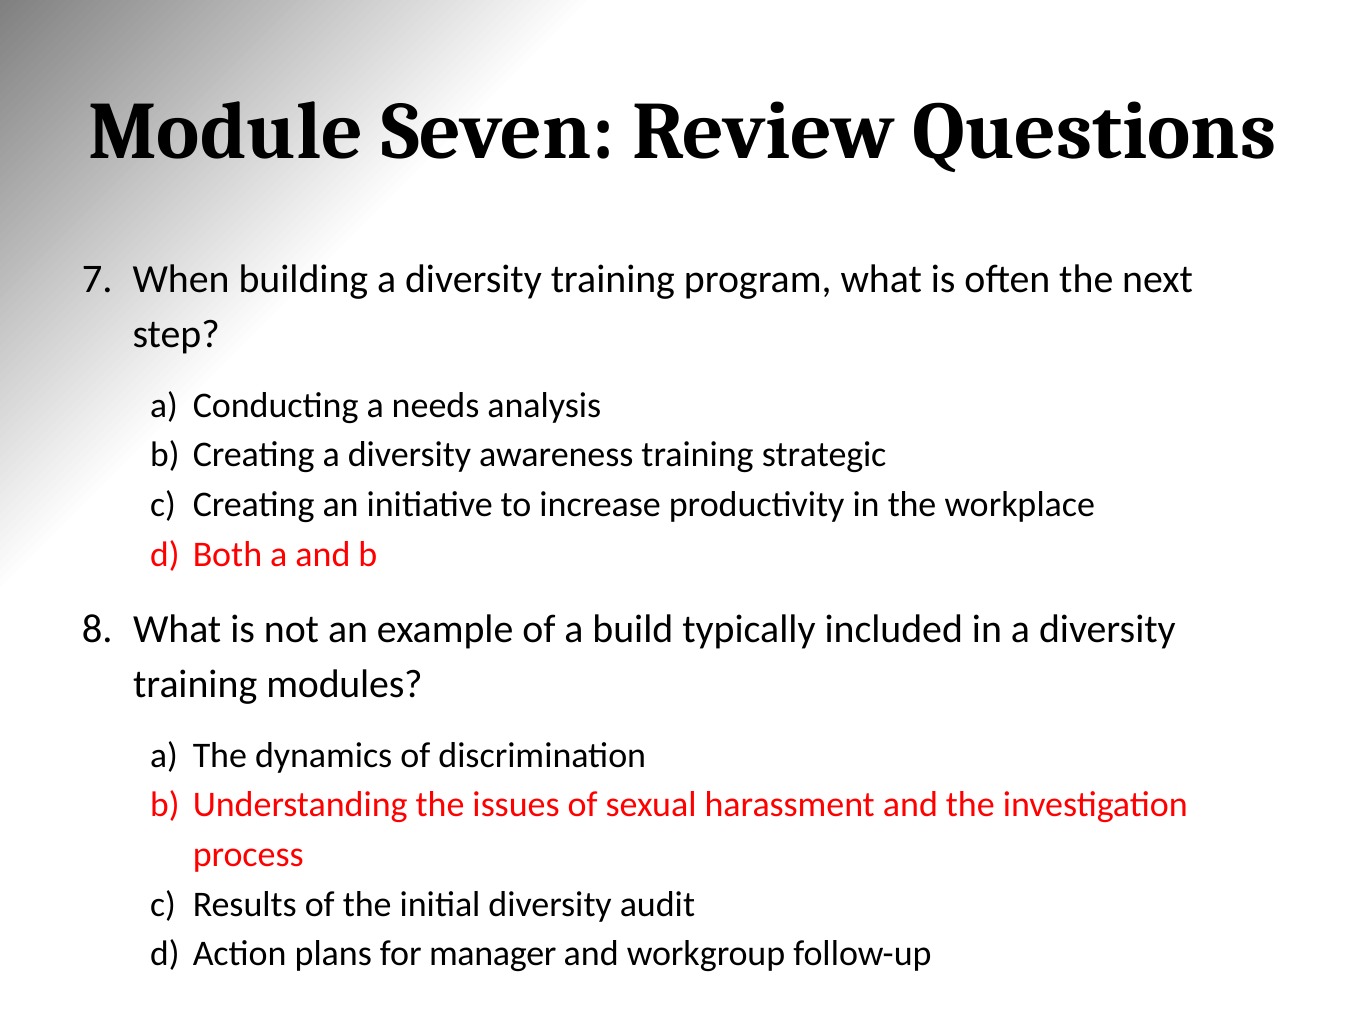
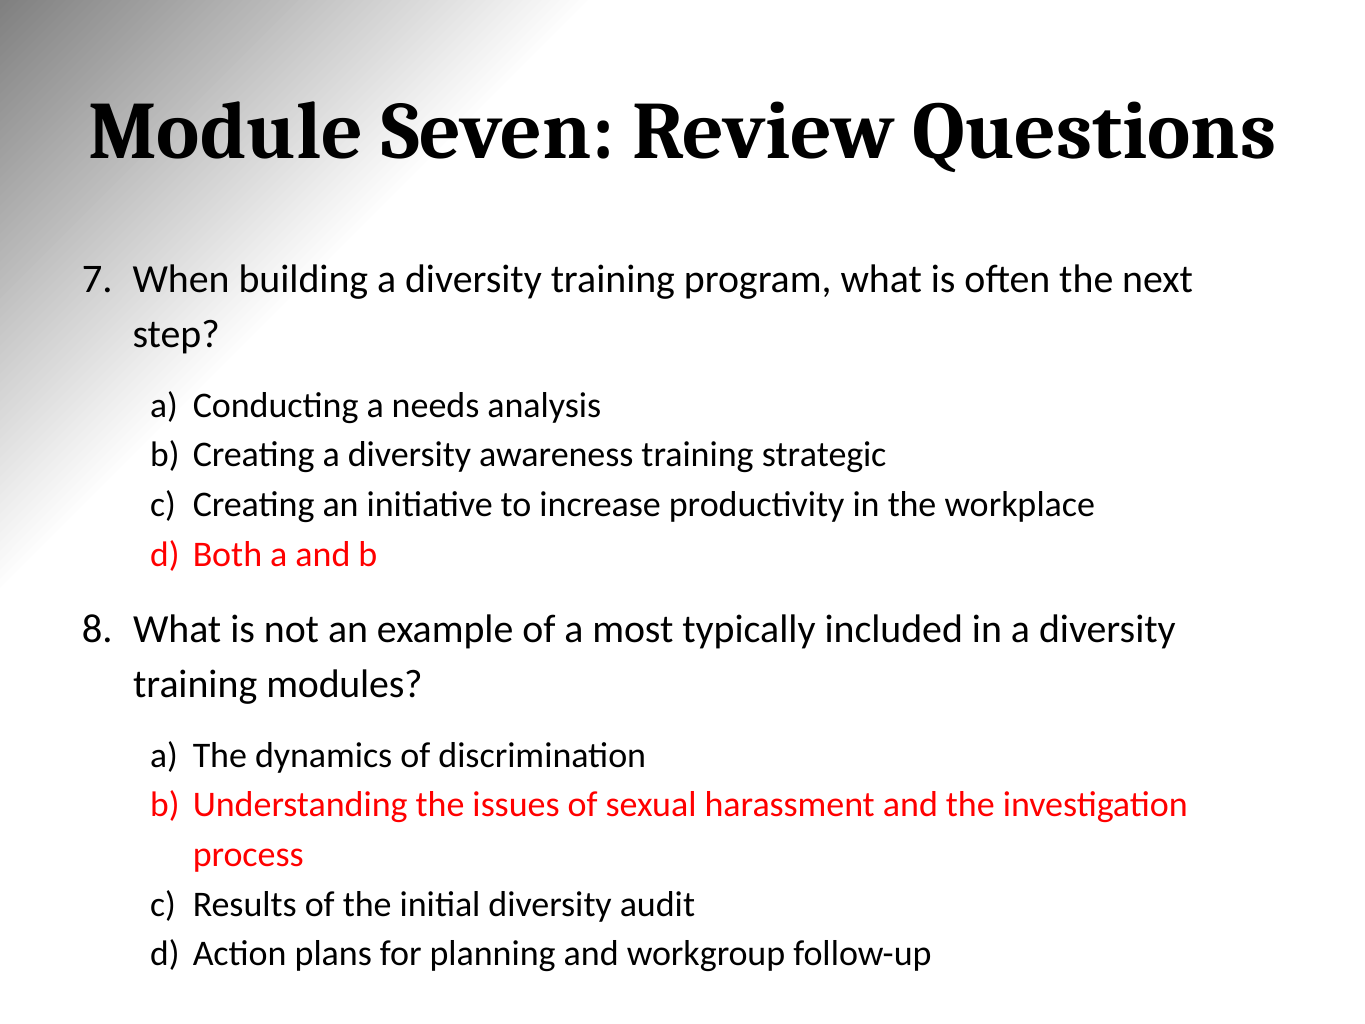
build: build -> most (633, 630)
manager: manager -> planning (493, 954)
